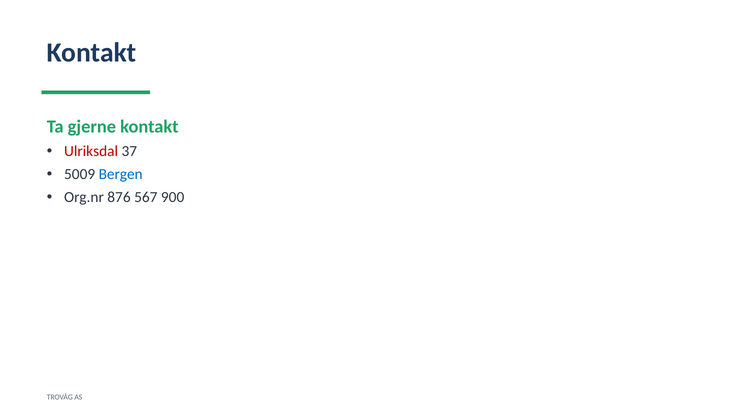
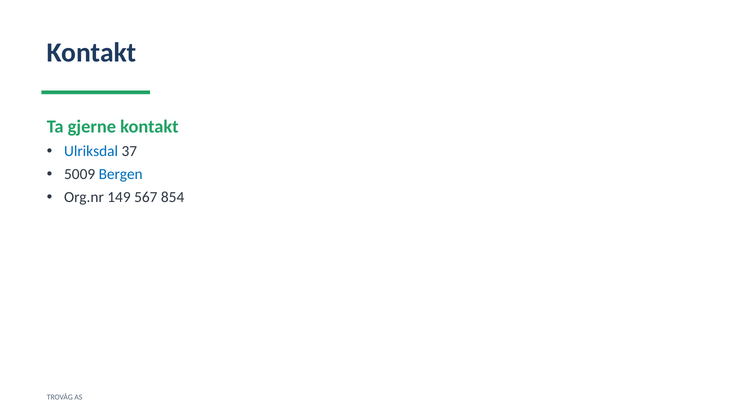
Ulriksdal colour: red -> blue (91, 151)
876: 876 -> 149 (119, 197)
900: 900 -> 854 (173, 197)
